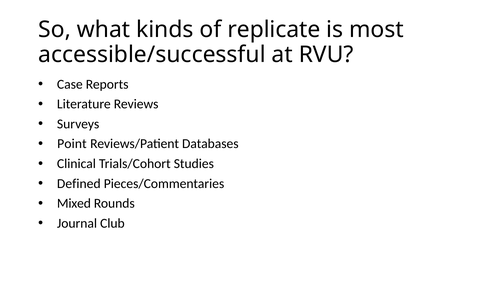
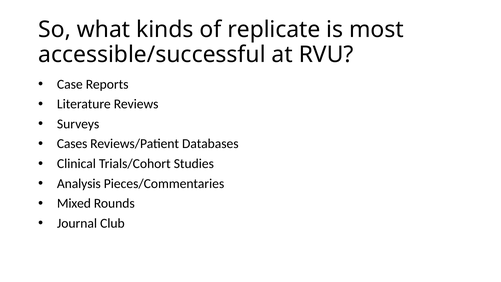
Point: Point -> Cases (72, 144)
Defined: Defined -> Analysis (79, 183)
